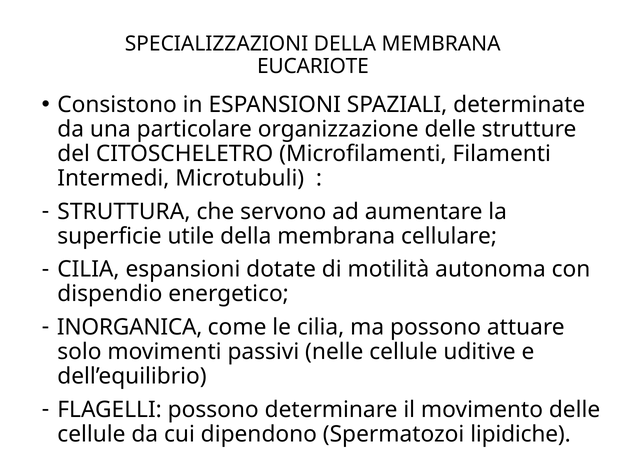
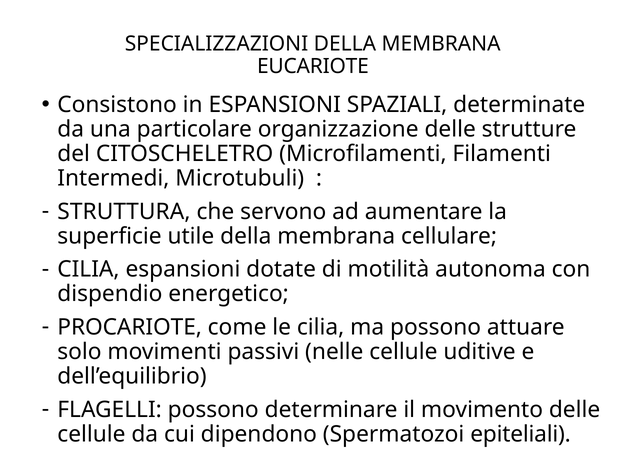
INORGANICA: INORGANICA -> PROCARIOTE (130, 327)
lipidiche: lipidiche -> epiteliali (521, 434)
